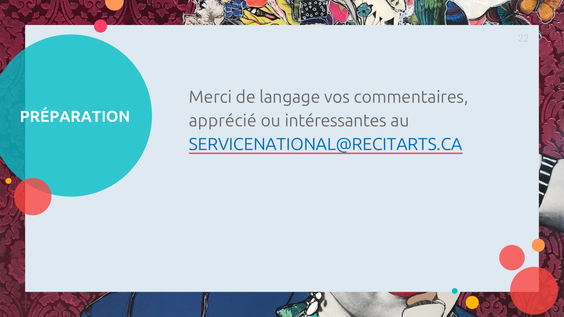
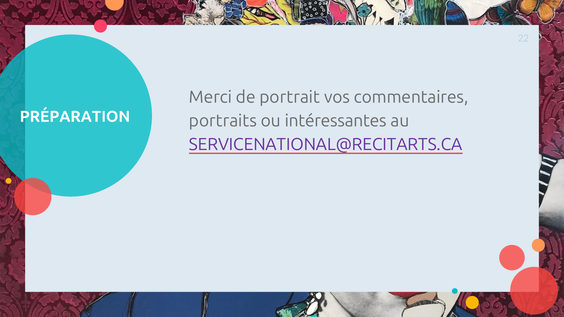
langage: langage -> portrait (290, 97)
apprécié: apprécié -> portraits (223, 121)
SERVICENATIONAL@RECITARTS.CA colour: blue -> purple (326, 145)
